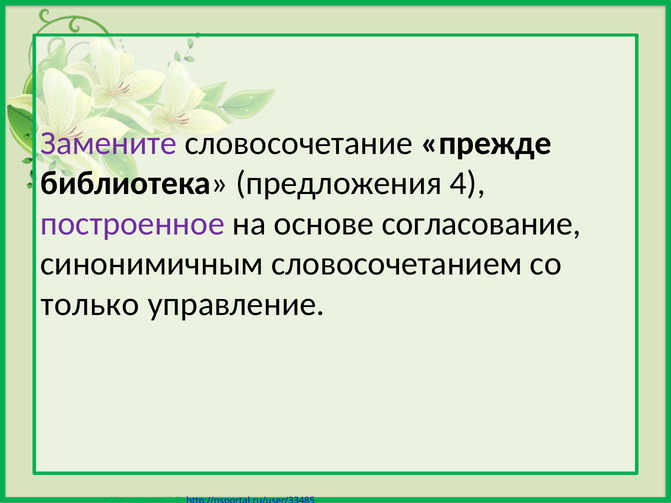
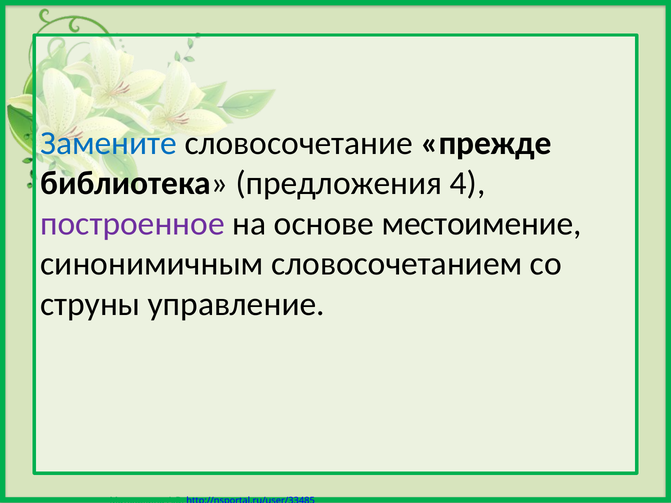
Замените colour: purple -> blue (109, 143)
согласование: согласование -> местоимение (481, 224)
только: только -> струны (90, 304)
